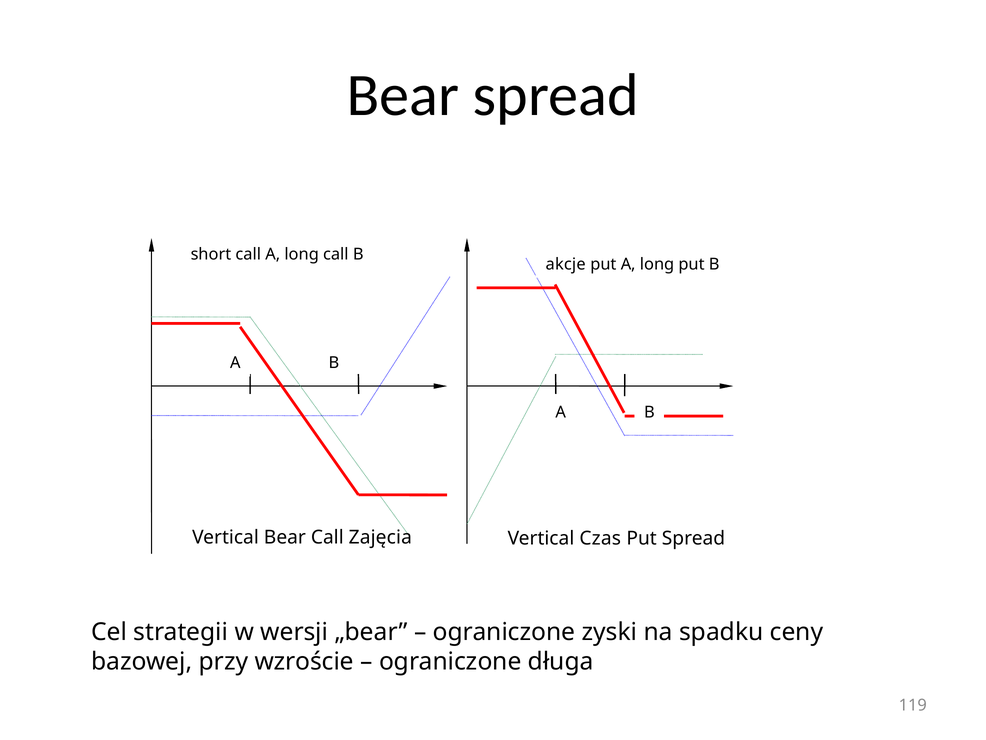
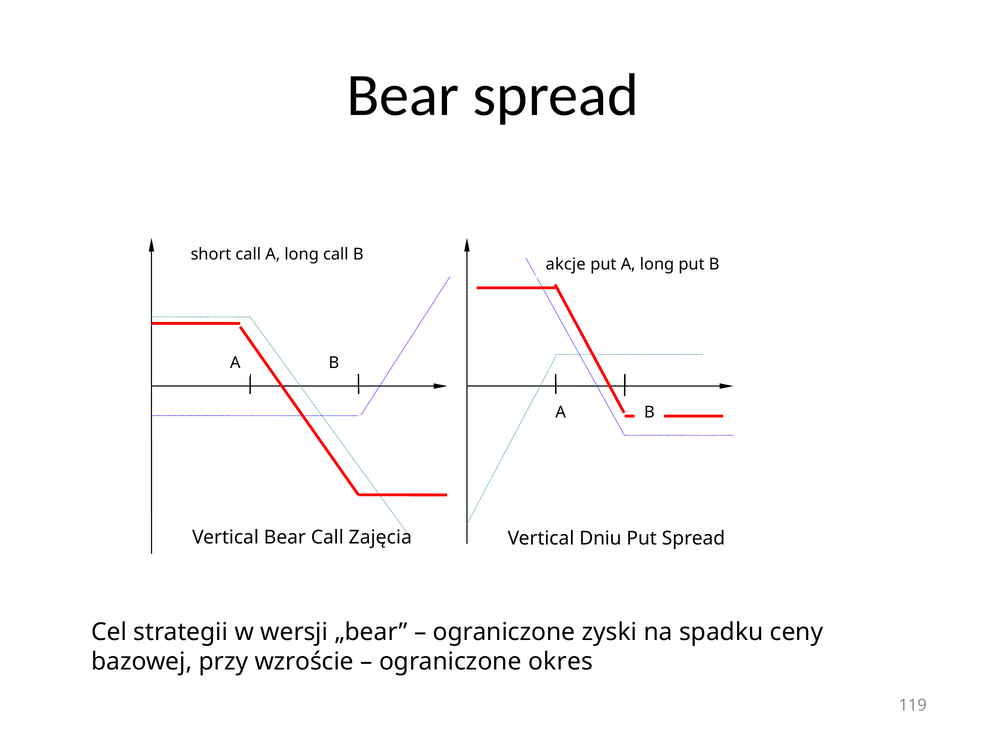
Czas: Czas -> Dniu (600, 538)
długa: długa -> okres (561, 661)
